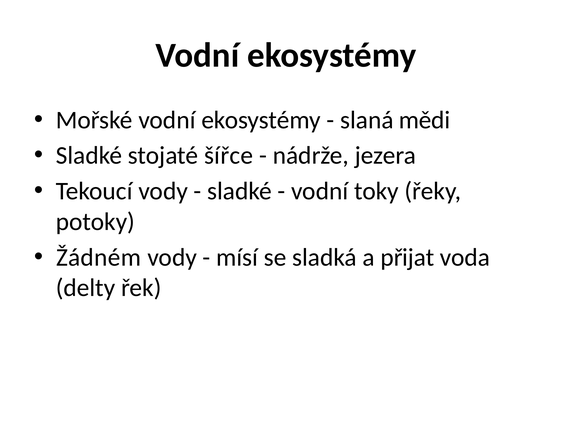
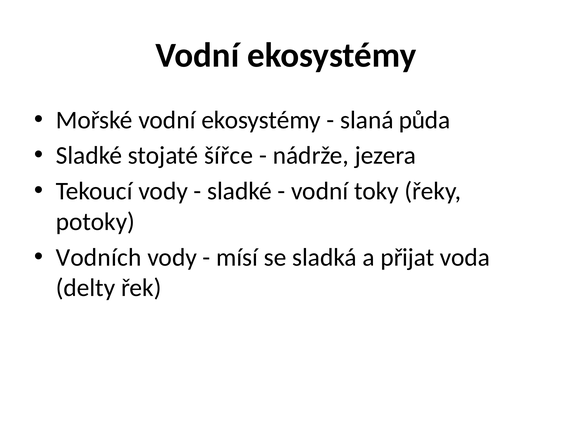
mědi: mědi -> půda (425, 120)
Žádném: Žádném -> Vodních (99, 257)
